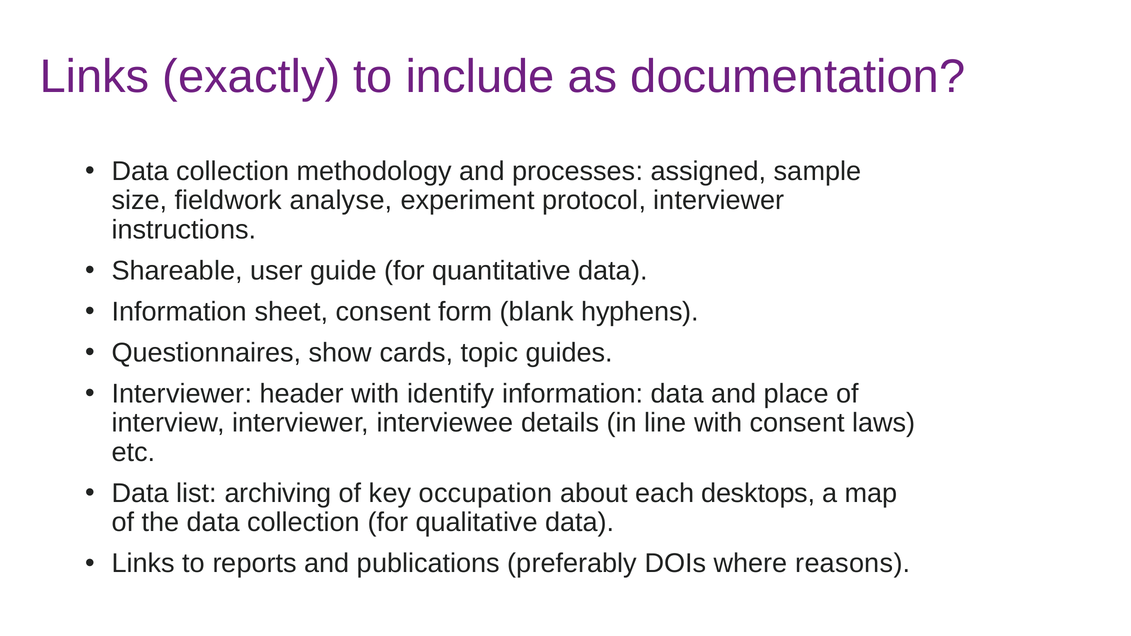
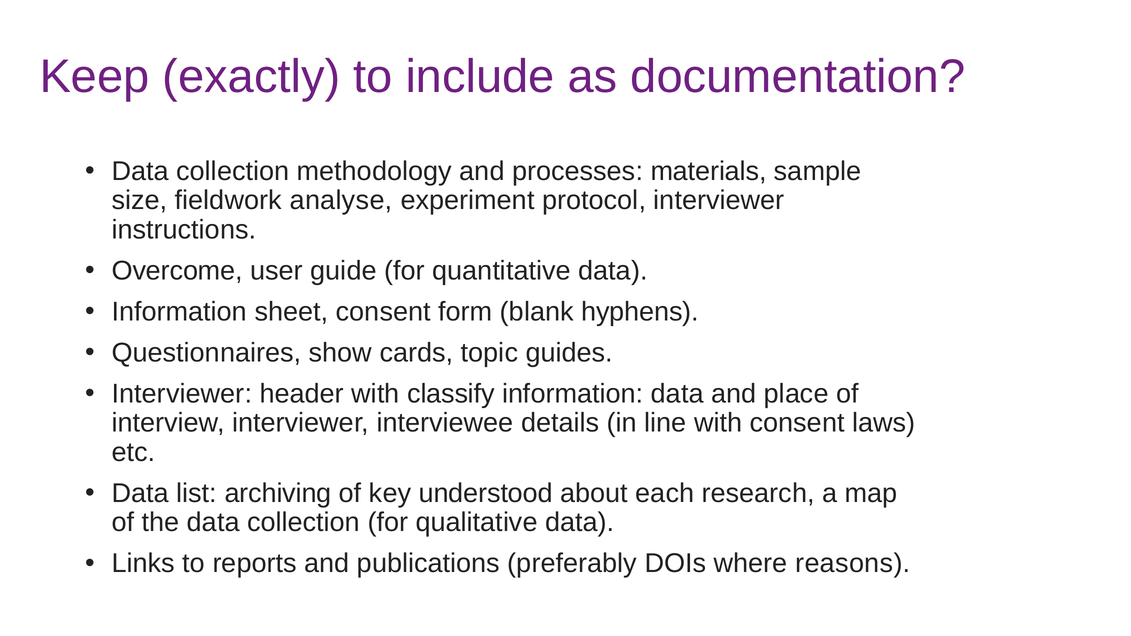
Links: Links -> Keep (95, 77)
assigned: assigned -> materials (709, 171)
Shareable: Shareable -> Overcome (177, 271)
identify: identify -> classify (451, 394)
occupation: occupation -> understood (486, 493)
desktops: desktops -> research (758, 493)
